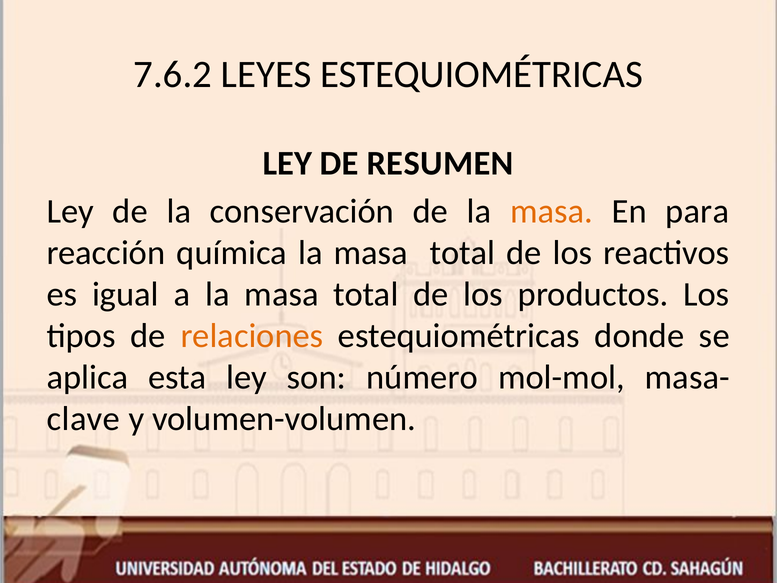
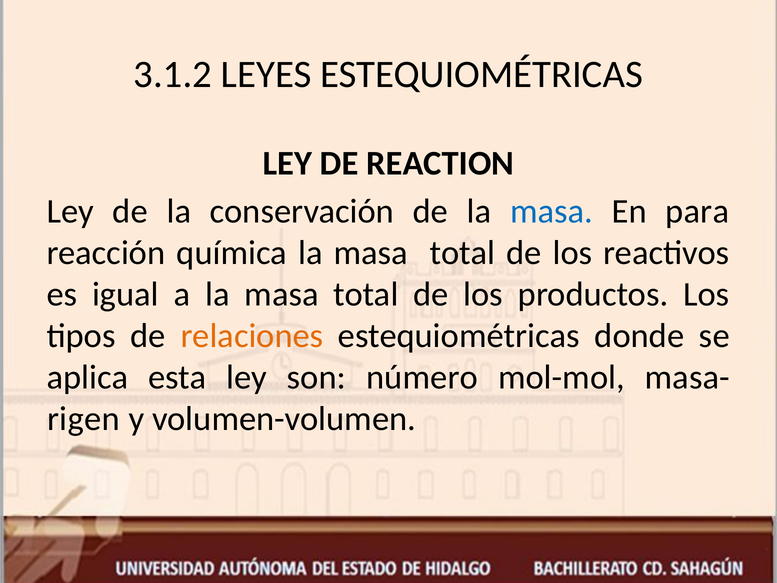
7.6.2: 7.6.2 -> 3.1.2 (173, 75)
RESUMEN: RESUMEN -> REACTION (440, 163)
masa colour: orange -> blue (551, 211)
clave: clave -> rigen (84, 419)
